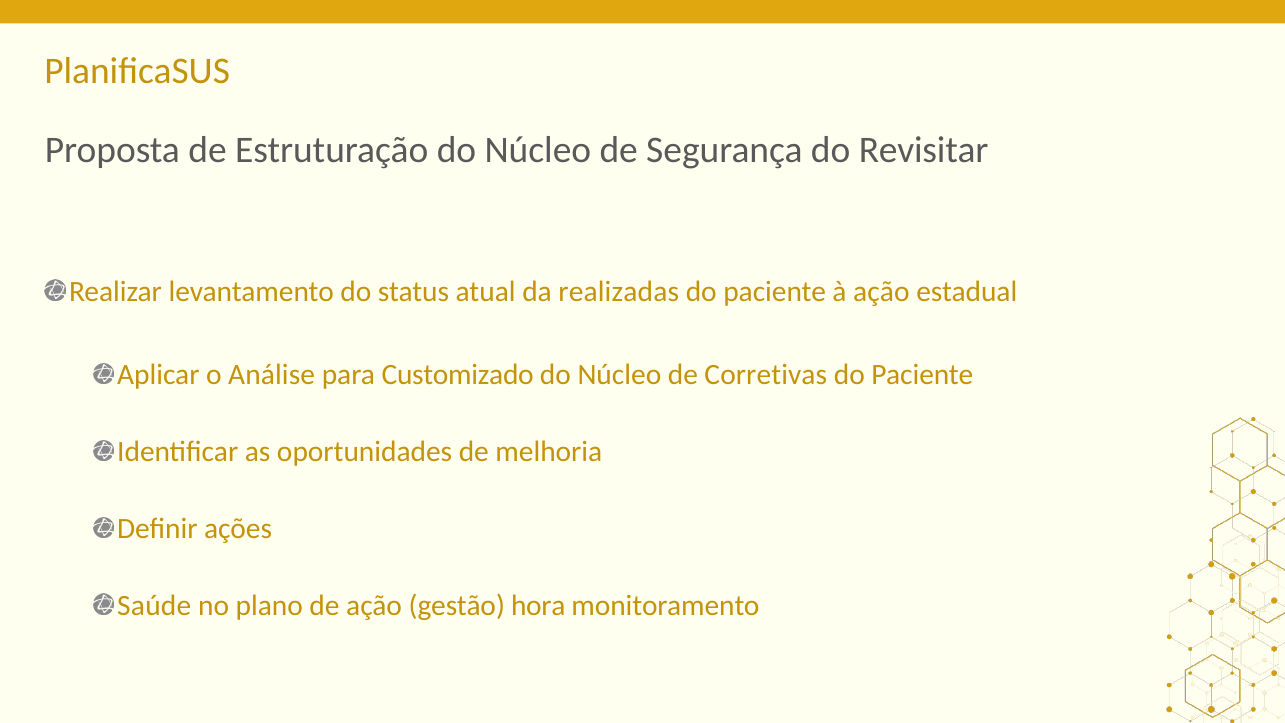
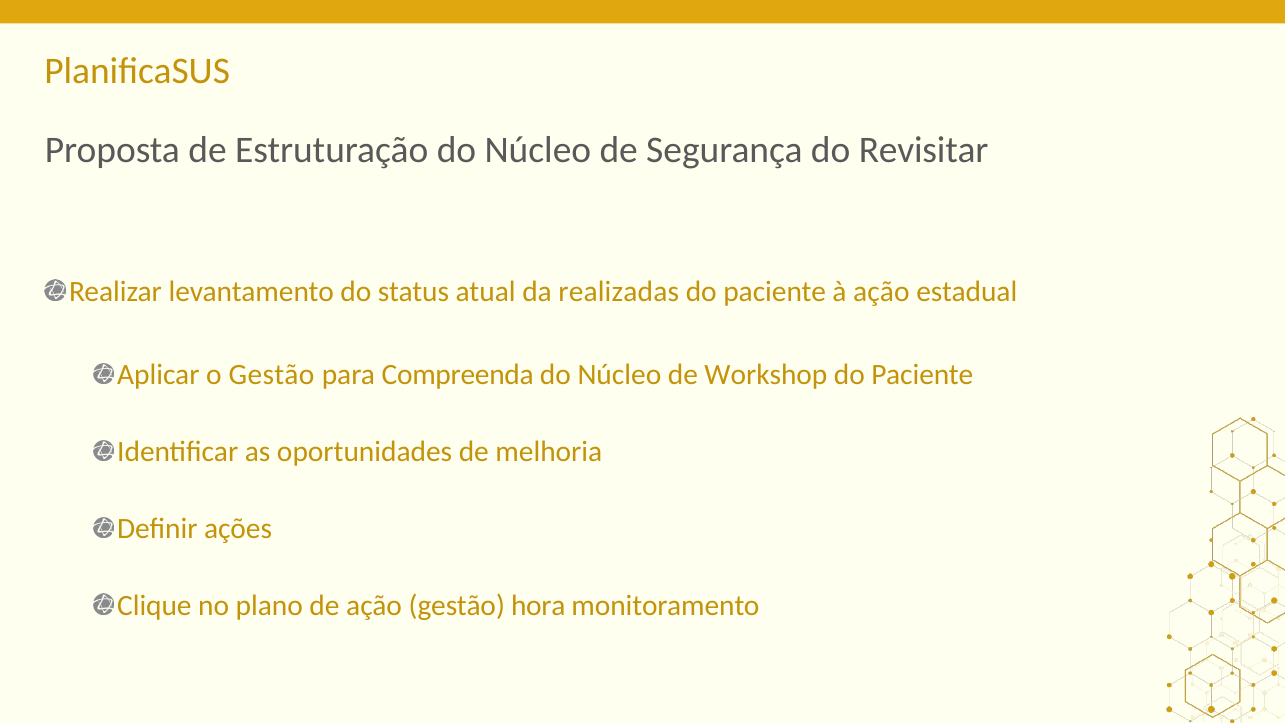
o Análise: Análise -> Gestão (272, 375)
Customizado: Customizado -> Compreenda (458, 375)
Corretivas: Corretivas -> Workshop (766, 375)
Saúde: Saúde -> Clique (154, 606)
